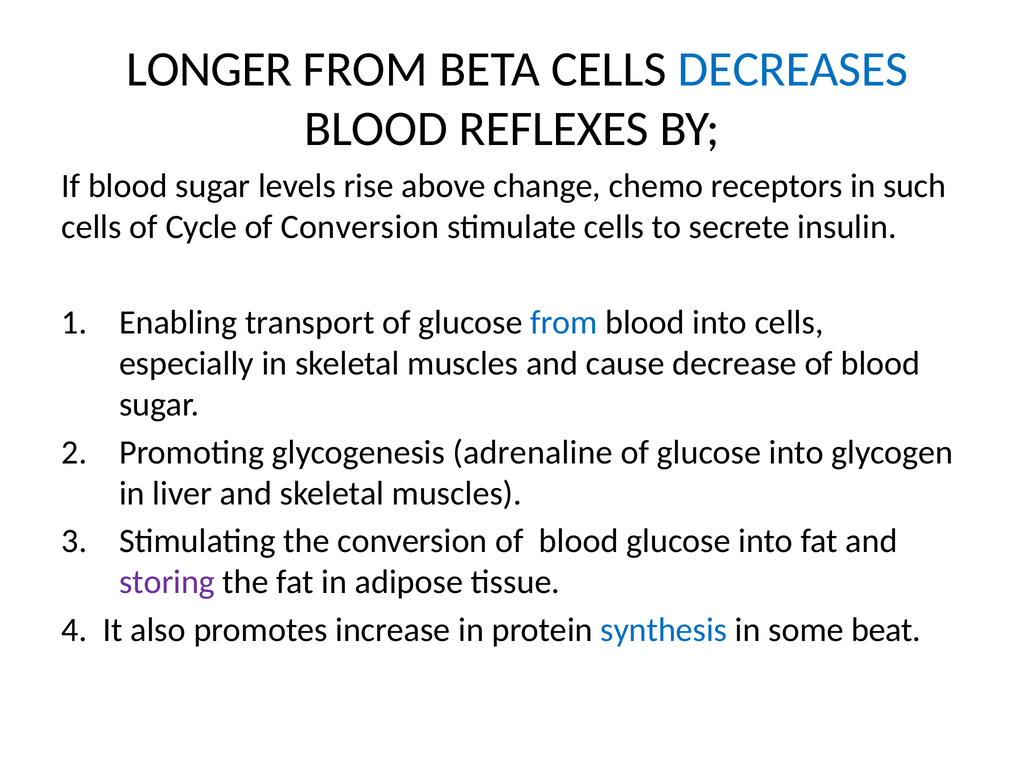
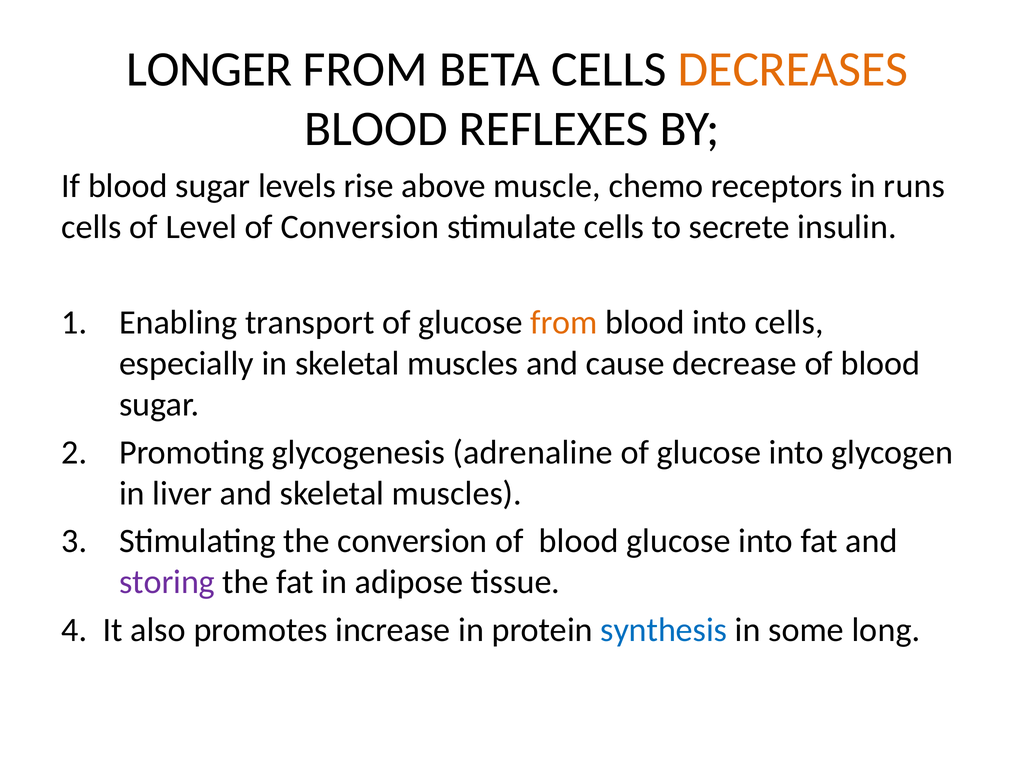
DECREASES colour: blue -> orange (793, 69)
change: change -> muscle (547, 186)
such: such -> runs (914, 186)
Cycle: Cycle -> Level (201, 227)
from colour: blue -> orange (564, 323)
beat: beat -> long (886, 630)
